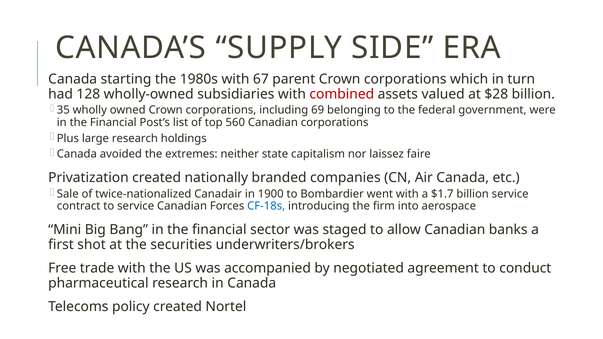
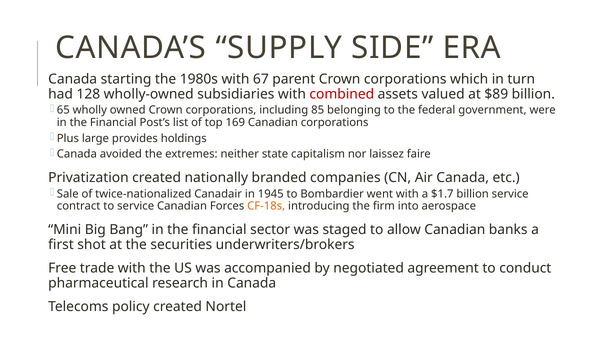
$28: $28 -> $89 (496, 94)
35: 35 -> 65 (63, 110)
69: 69 -> 85 (318, 110)
560: 560 -> 169 (235, 122)
large research: research -> provides (135, 138)
1900: 1900 -> 1945 (271, 194)
CF-18s colour: blue -> orange (266, 206)
